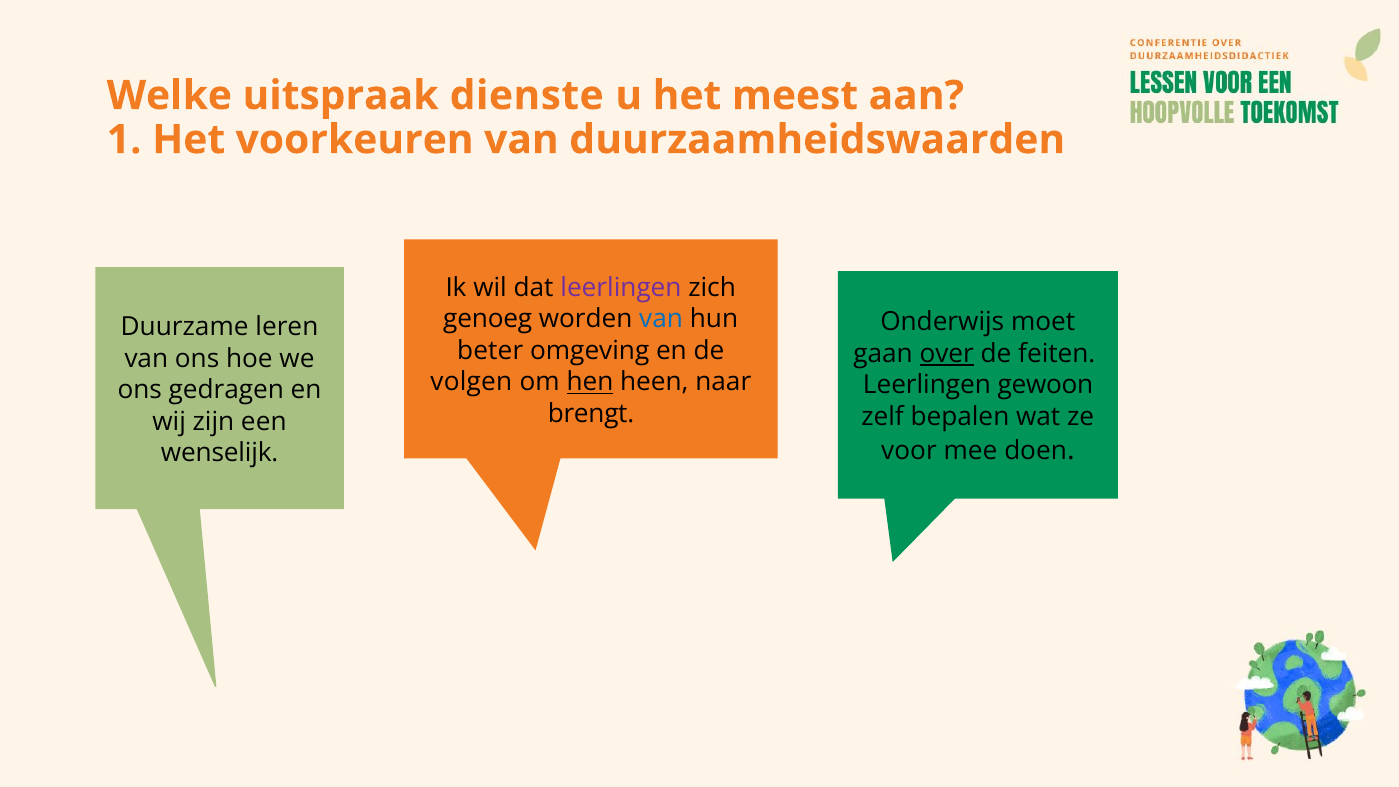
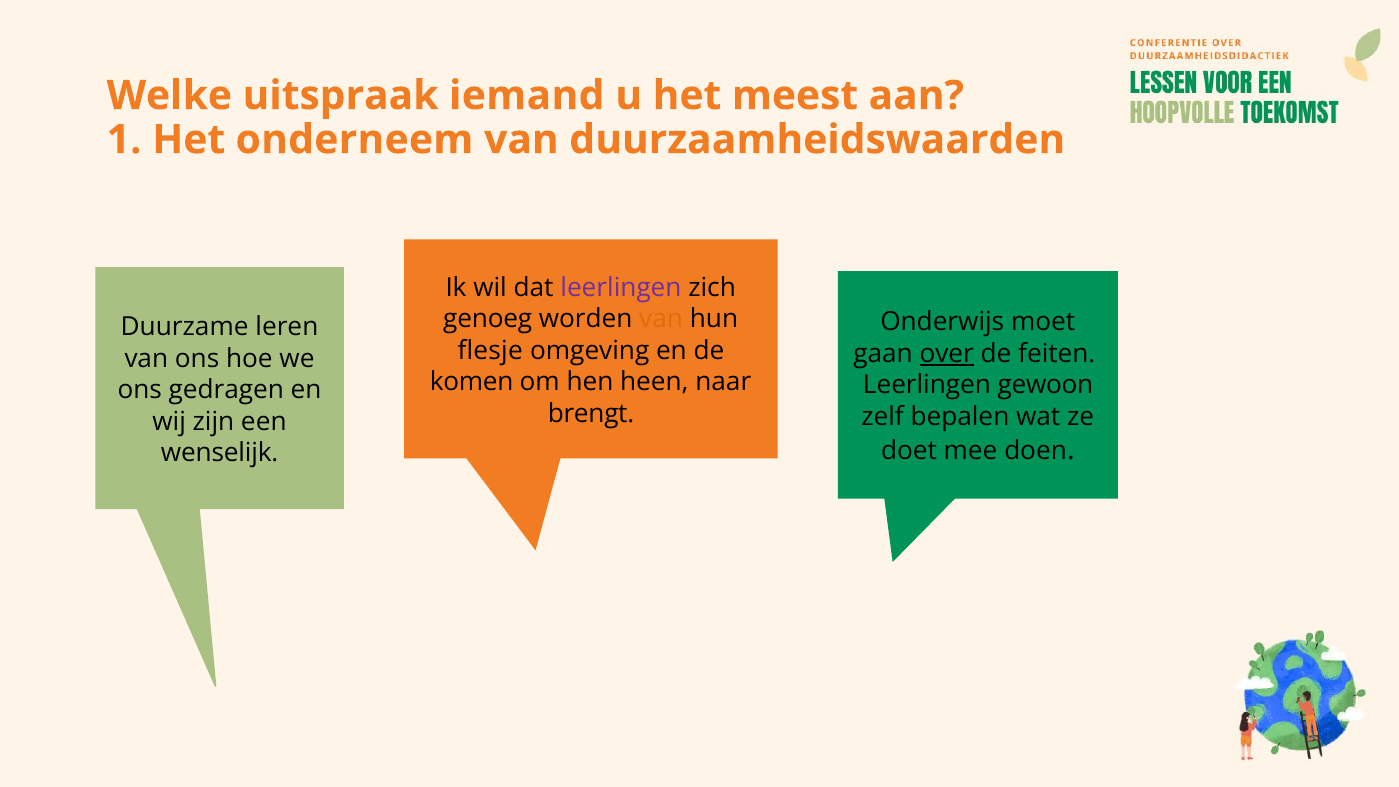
dienste: dienste -> iemand (527, 96)
voorkeuren: voorkeuren -> onderneem (354, 140)
van colour: blue -> orange (661, 319)
beter: beter -> flesje (490, 351)
volgen: volgen -> komen (472, 382)
hen underline: present -> none (590, 382)
voor: voor -> doet (909, 451)
